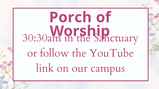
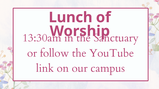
Porch: Porch -> Lunch (71, 17)
30:30am: 30:30am -> 13:30am (42, 38)
